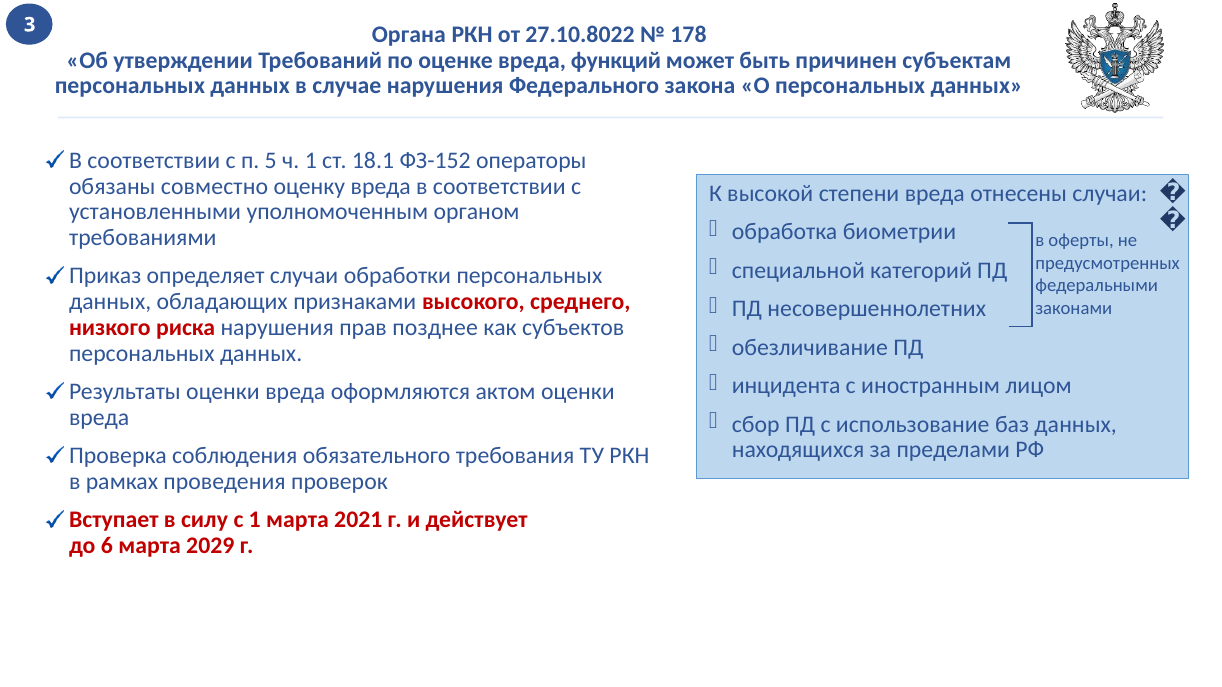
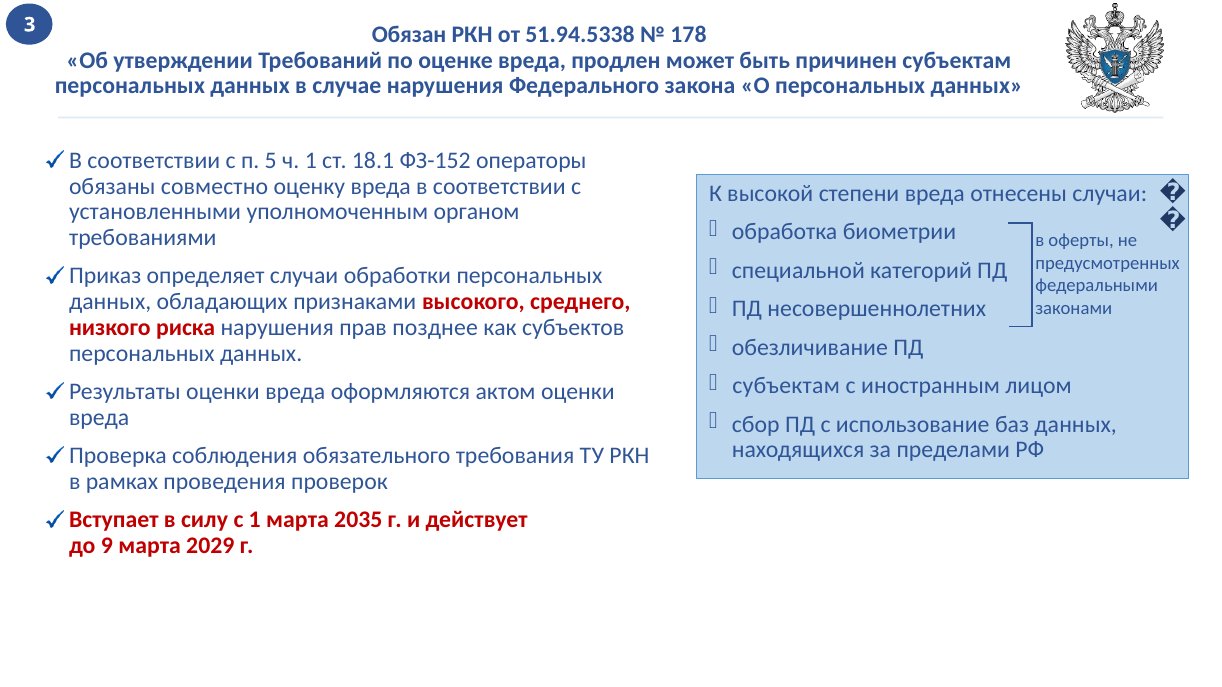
Органа: Органа -> Обязан (409, 35)
27.10.8022: 27.10.8022 -> 51.94.5338 (580, 35)
функций: функций -> продлен (616, 60)
инцидента: инцидента -> субъектам (786, 386)
2021: 2021 -> 2035 (358, 520)
6: 6 -> 9 (107, 546)
